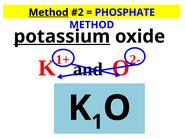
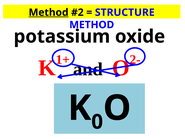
PHOSPHATE: PHOSPHATE -> STRUCTURE (125, 12)
potassium underline: present -> none (62, 36)
1: 1 -> 0 (97, 122)
